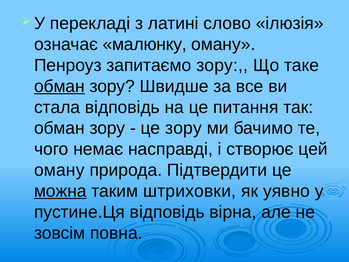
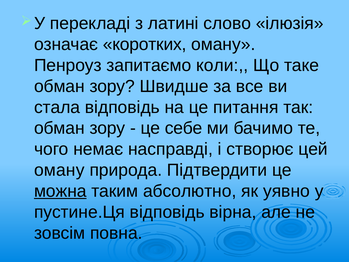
малюнку: малюнку -> коротких (145, 44)
запитаємо зору: зору -> коли (222, 65)
обман underline: present -> none (59, 86)
це зору: зору -> себе (184, 128)
штриховки: штриховки -> абсолютно (190, 191)
